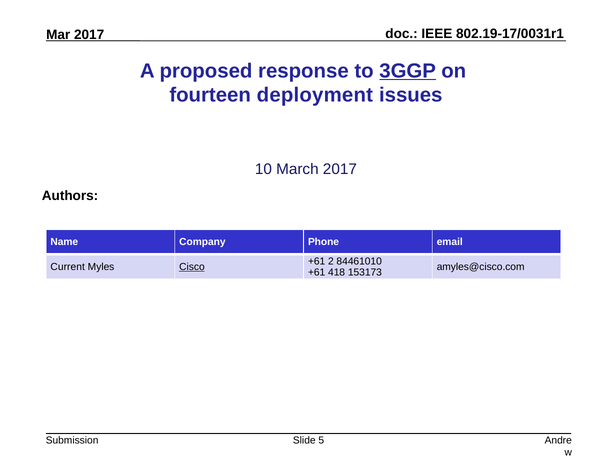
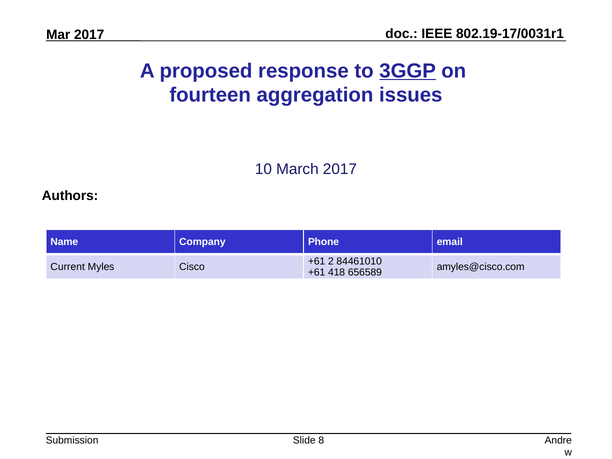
deployment: deployment -> aggregation (315, 95)
Cisco underline: present -> none (192, 267)
153173: 153173 -> 656589 (365, 273)
5: 5 -> 8 (321, 440)
